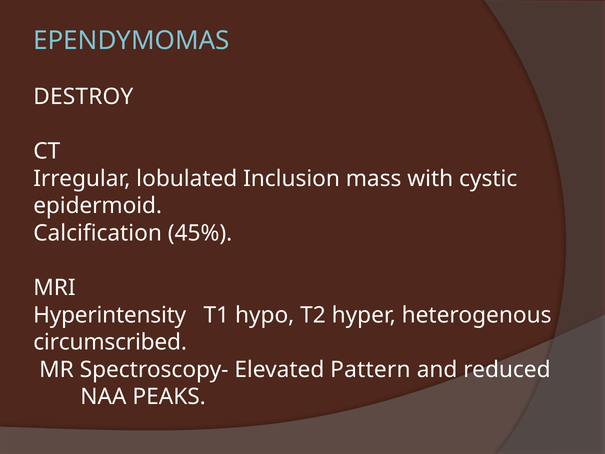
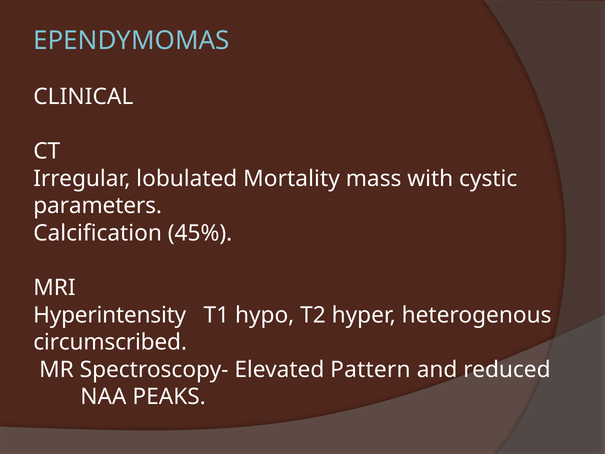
DESTROY: DESTROY -> CLINICAL (83, 97)
Inclusion: Inclusion -> Mortality (292, 179)
epidermoid: epidermoid -> parameters (98, 206)
